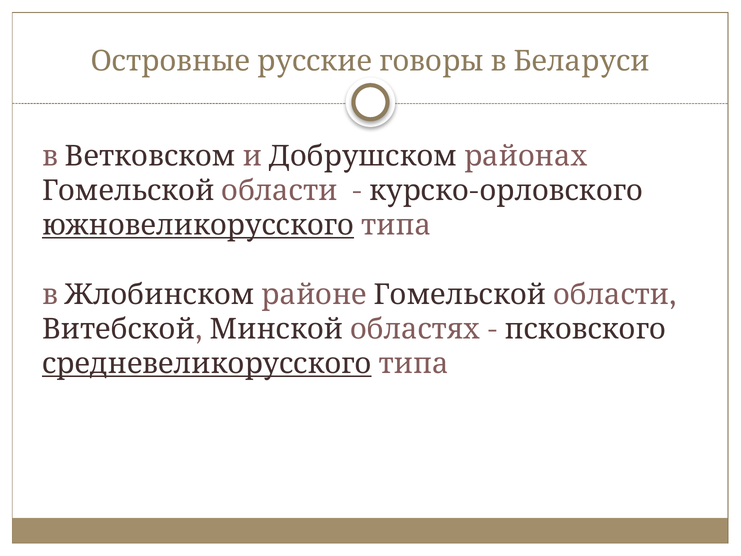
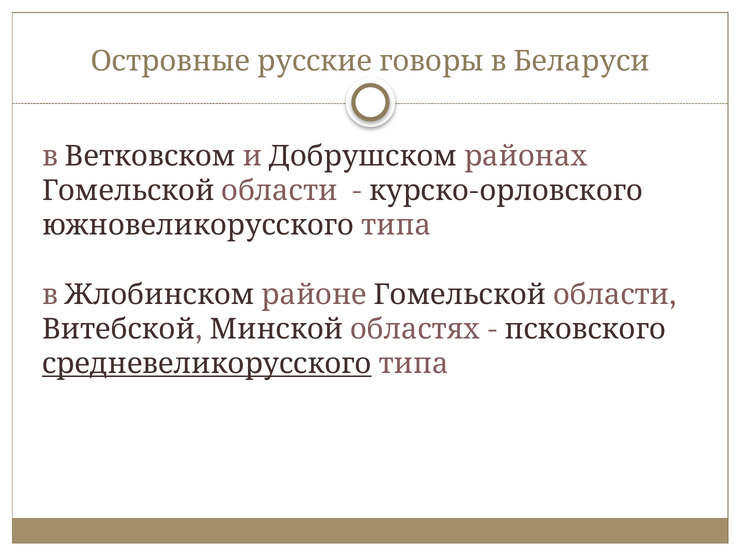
южновеликорусского underline: present -> none (198, 225)
